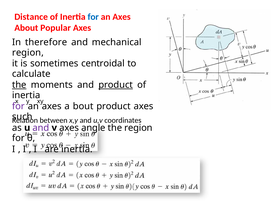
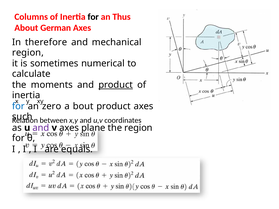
Distance: Distance -> Columns (31, 17)
for colour: blue -> black (93, 17)
Axes: Axes -> Thus (122, 17)
Popular: Popular -> German (56, 28)
centroidal: centroidal -> numerical (103, 64)
the underline: present -> none (19, 85)
for colour: purple -> blue (18, 106)
axes: axes -> zero (52, 106)
angle: angle -> plane (93, 128)
are inertia: inertia -> equals (77, 149)
